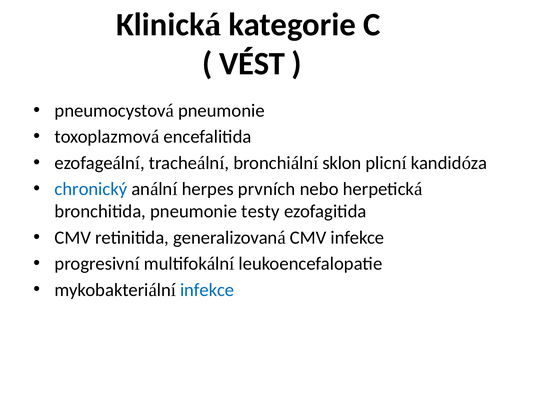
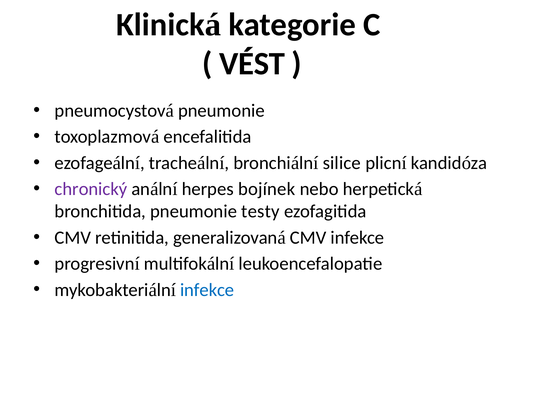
sklon: sklon -> silice (342, 163)
chronický colour: blue -> purple (91, 189)
prvních: prvních -> bojínek (267, 189)
